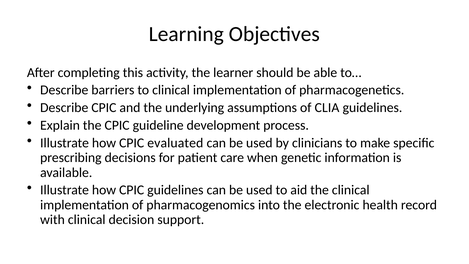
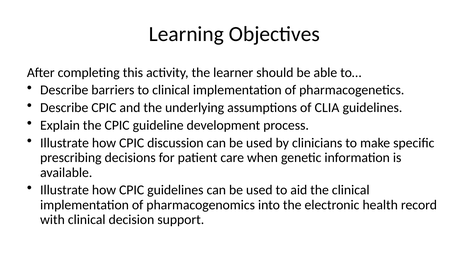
evaluated: evaluated -> discussion (175, 143)
